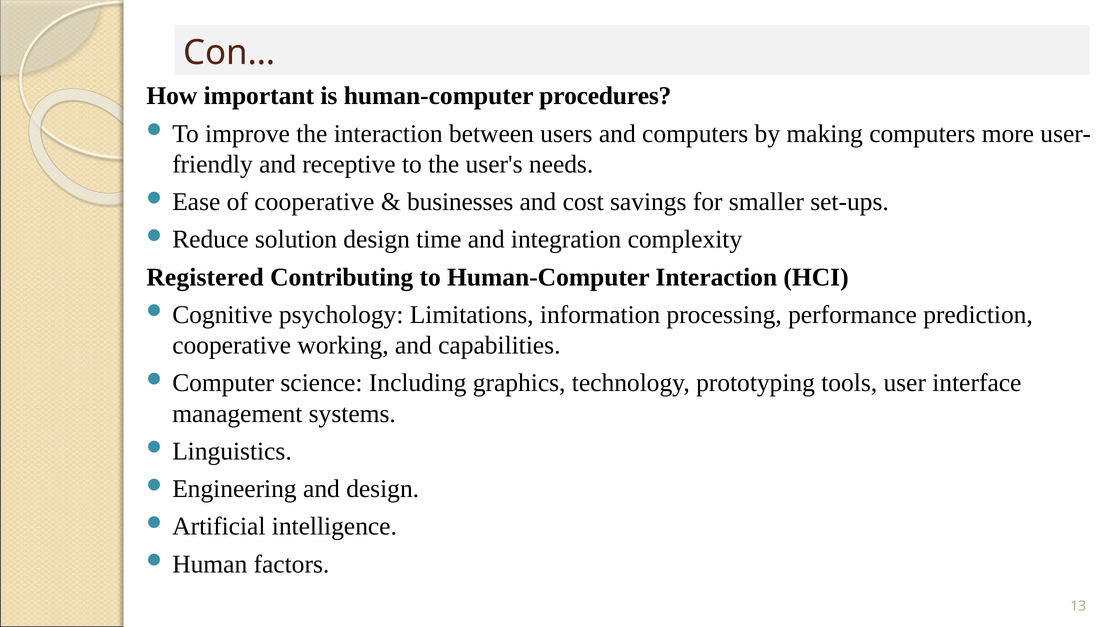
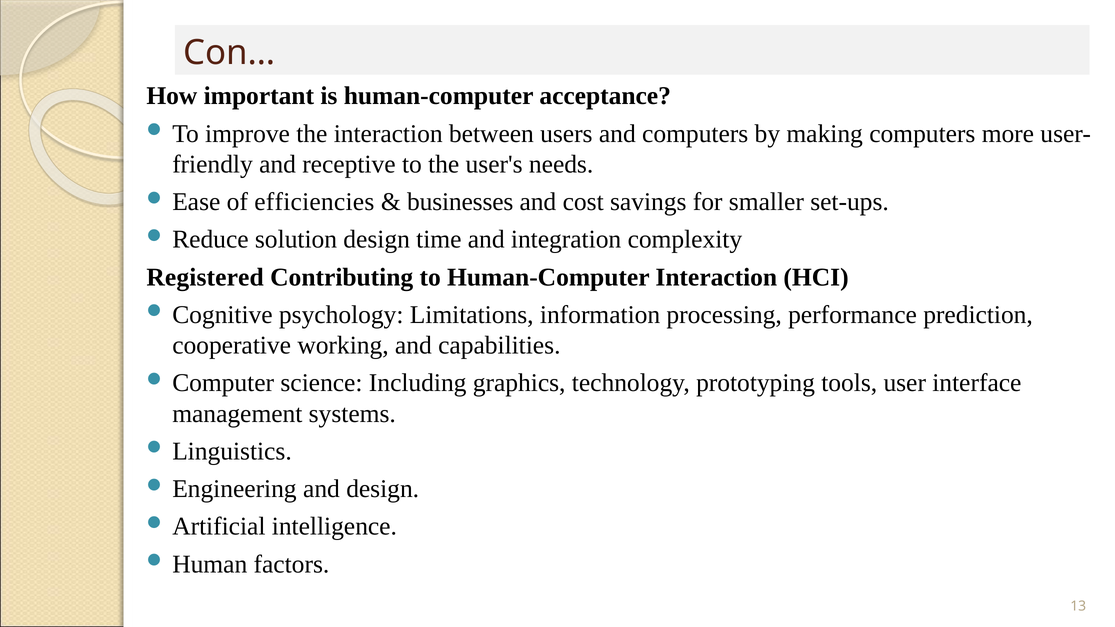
procedures: procedures -> acceptance (605, 96)
of cooperative: cooperative -> efficiencies (314, 202)
